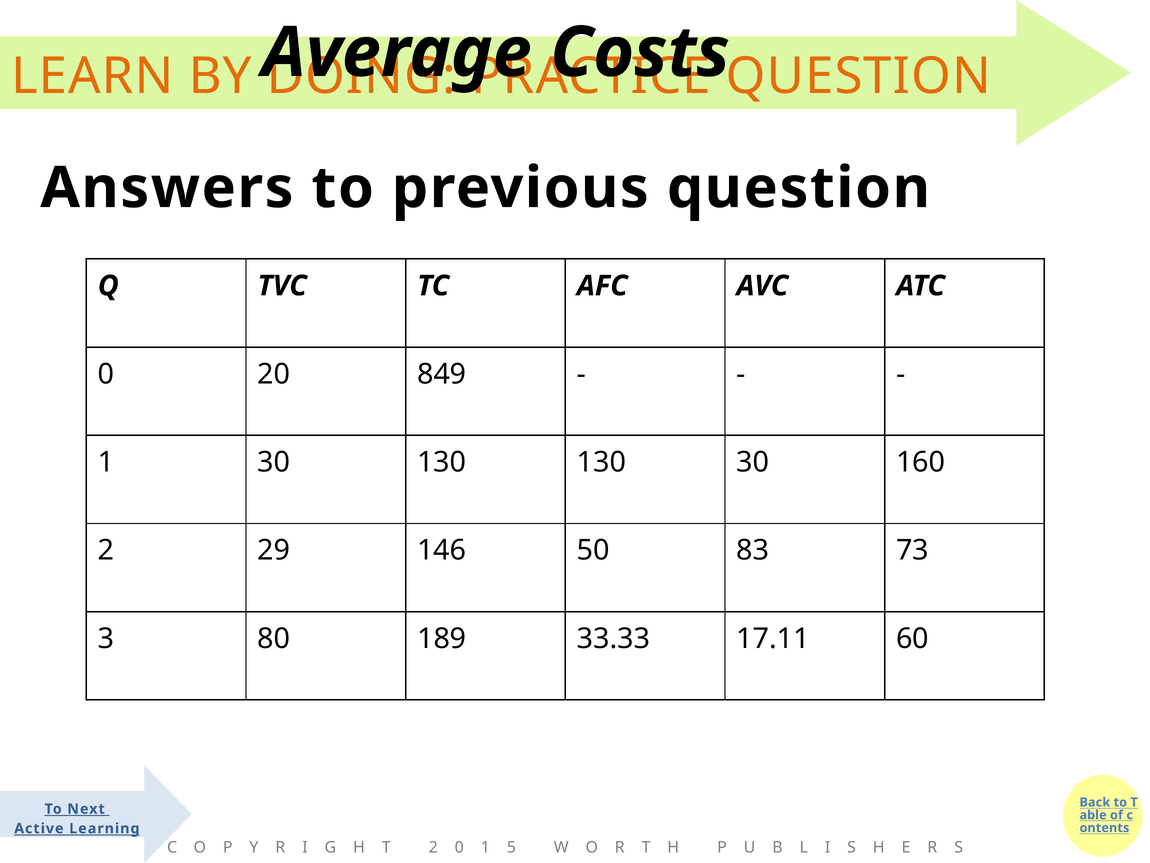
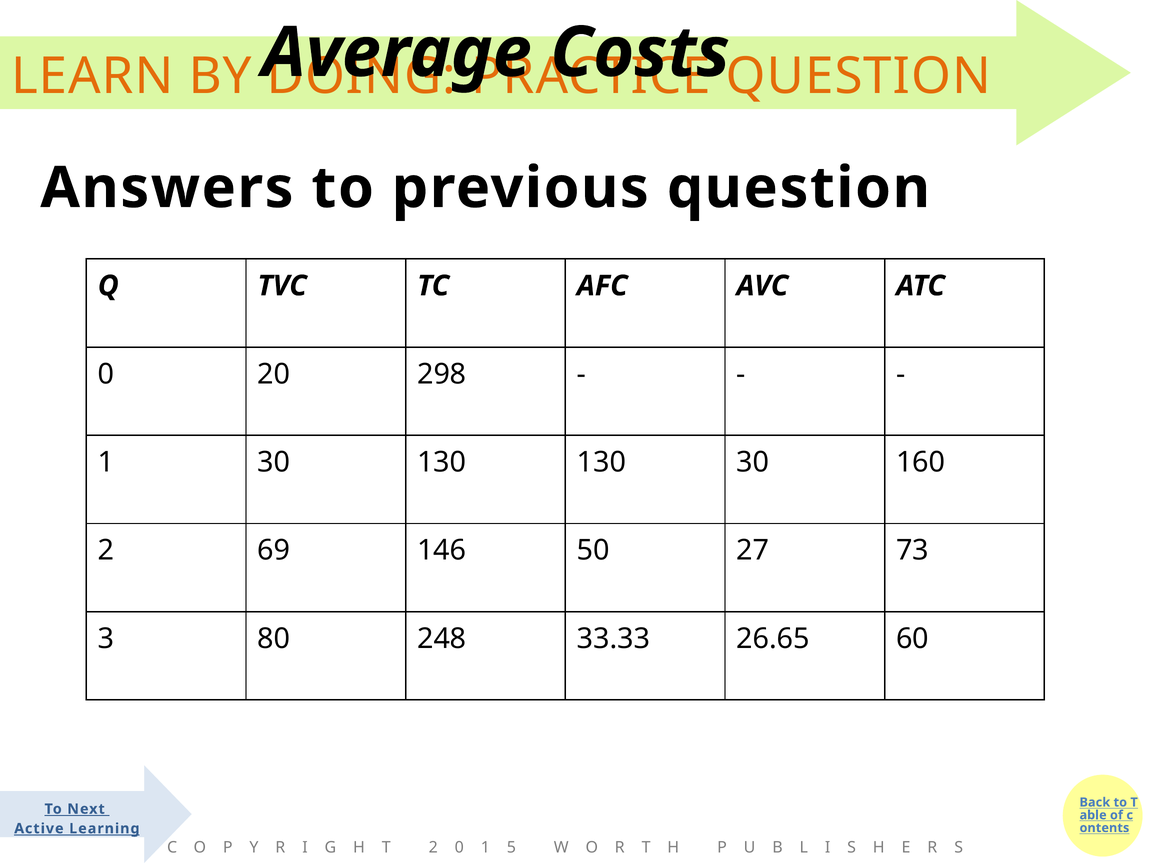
849: 849 -> 298 (442, 374)
29: 29 -> 69 (274, 550)
83: 83 -> 27 (753, 550)
189: 189 -> 248 (442, 638)
17.11: 17.11 -> 26.65 (773, 638)
